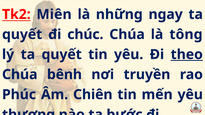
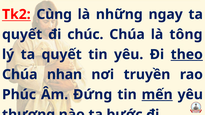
Miên: Miên -> Cùng (54, 14)
bênh: bênh -> nhan (64, 75)
Chiên: Chiên -> Đứng (93, 95)
mến underline: none -> present (157, 95)
